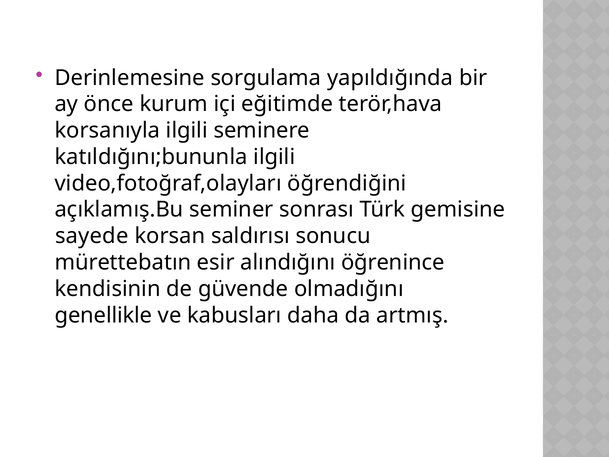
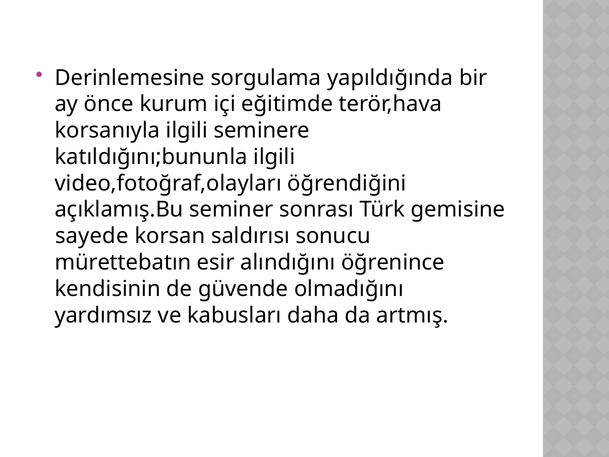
genellikle: genellikle -> yardımsız (104, 315)
